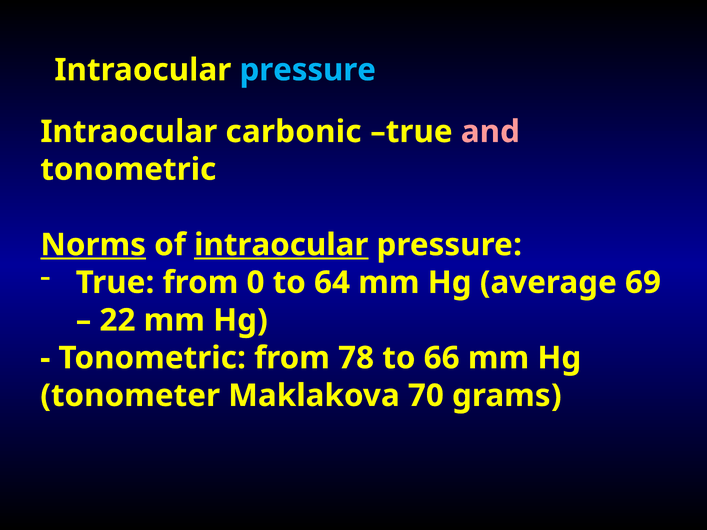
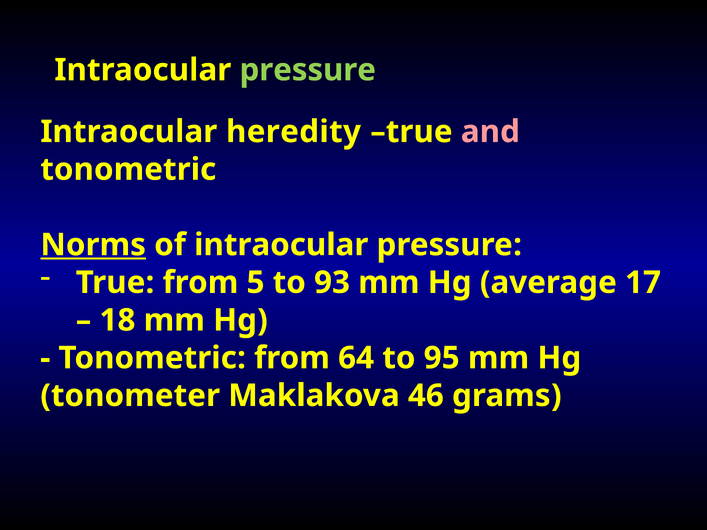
pressure colour: light blue -> light green (308, 70)
carbonic: carbonic -> heredity (293, 132)
intraocular underline: present -> none (281, 245)
0: 0 -> 5 (256, 283)
64: 64 -> 93 (332, 283)
69: 69 -> 17 (643, 283)
22: 22 -> 18 (117, 320)
78: 78 -> 64 (356, 358)
66: 66 -> 95 (442, 358)
70: 70 -> 46 (426, 396)
